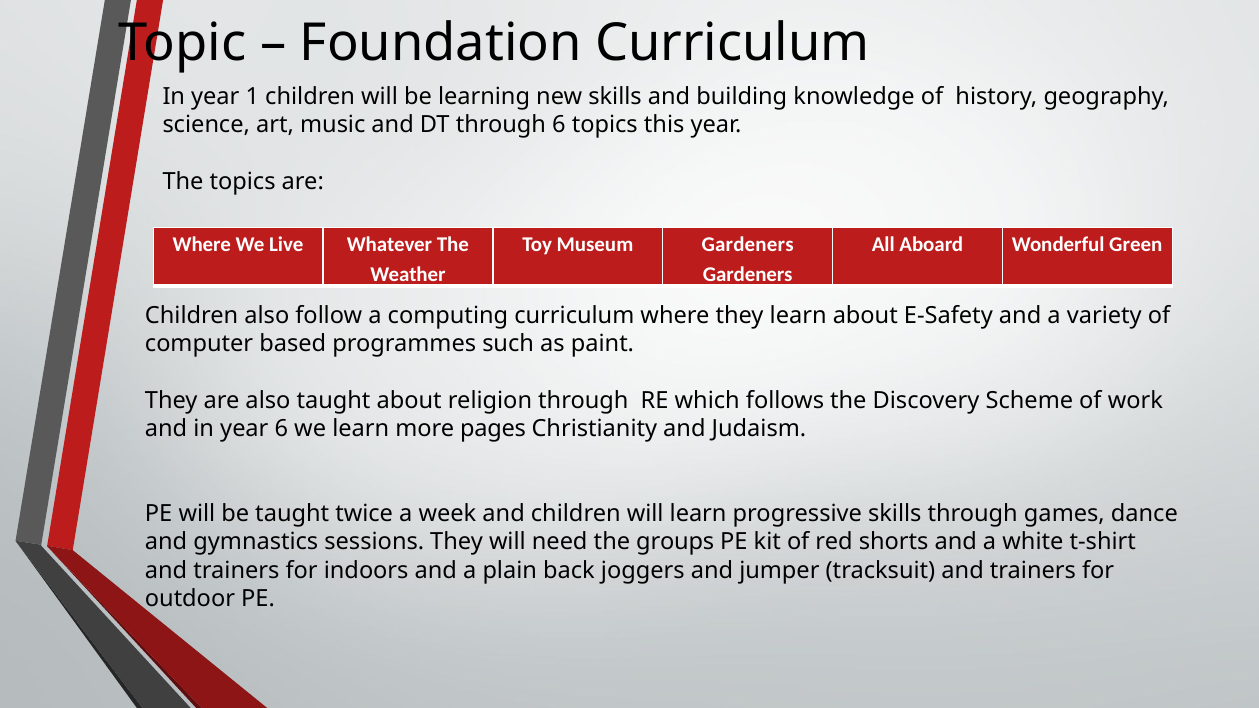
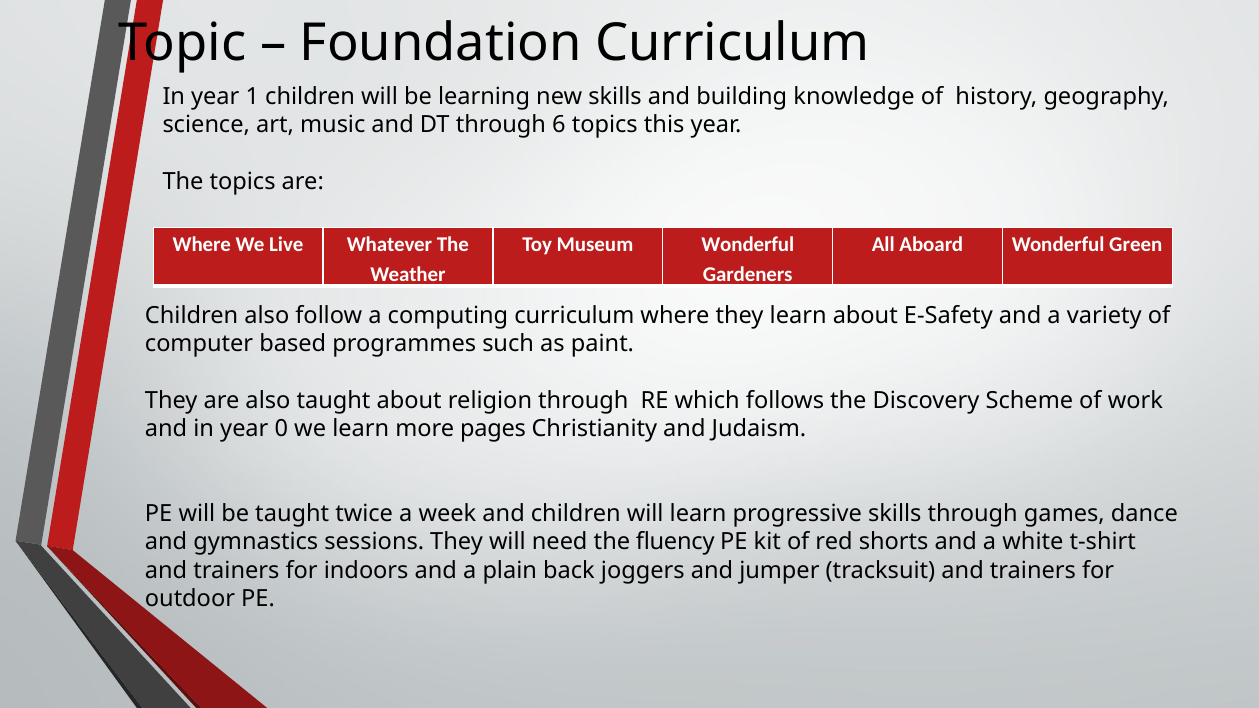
Museum Gardeners: Gardeners -> Wonderful (748, 245)
year 6: 6 -> 0 (281, 429)
groups: groups -> fluency (675, 542)
